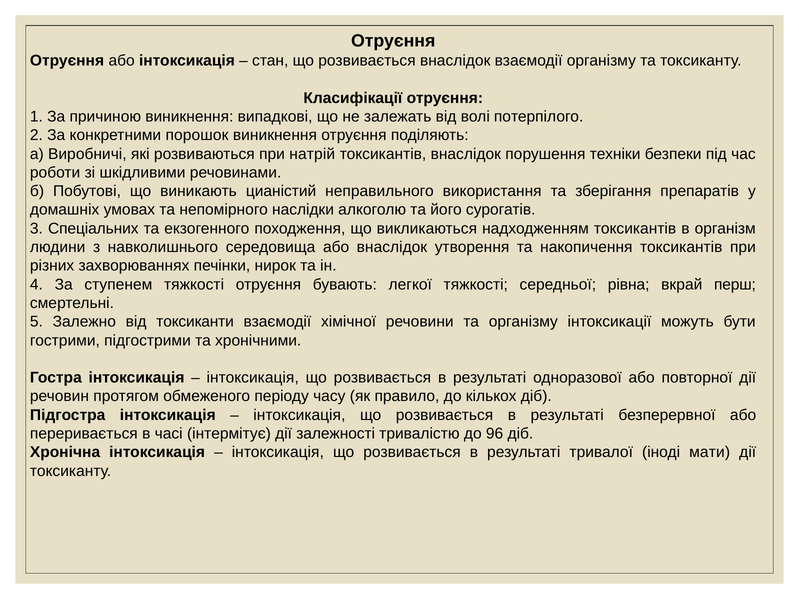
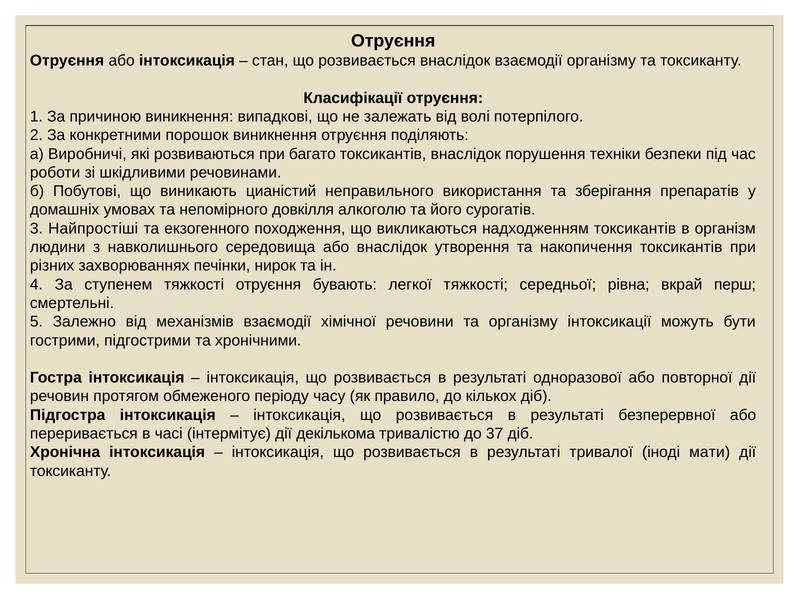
натрій: натрій -> багато (312, 154)
наслідки: наслідки -> довкілля (303, 210)
Спеціальних: Спеціальних -> Найпростіші (93, 229)
токсиканти: токсиканти -> механізмів (195, 322)
залежності: залежності -> декількома (336, 434)
96: 96 -> 37 (495, 434)
